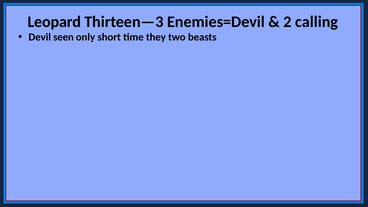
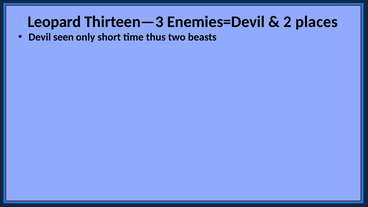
calling: calling -> places (317, 22)
they: they -> thus (156, 37)
